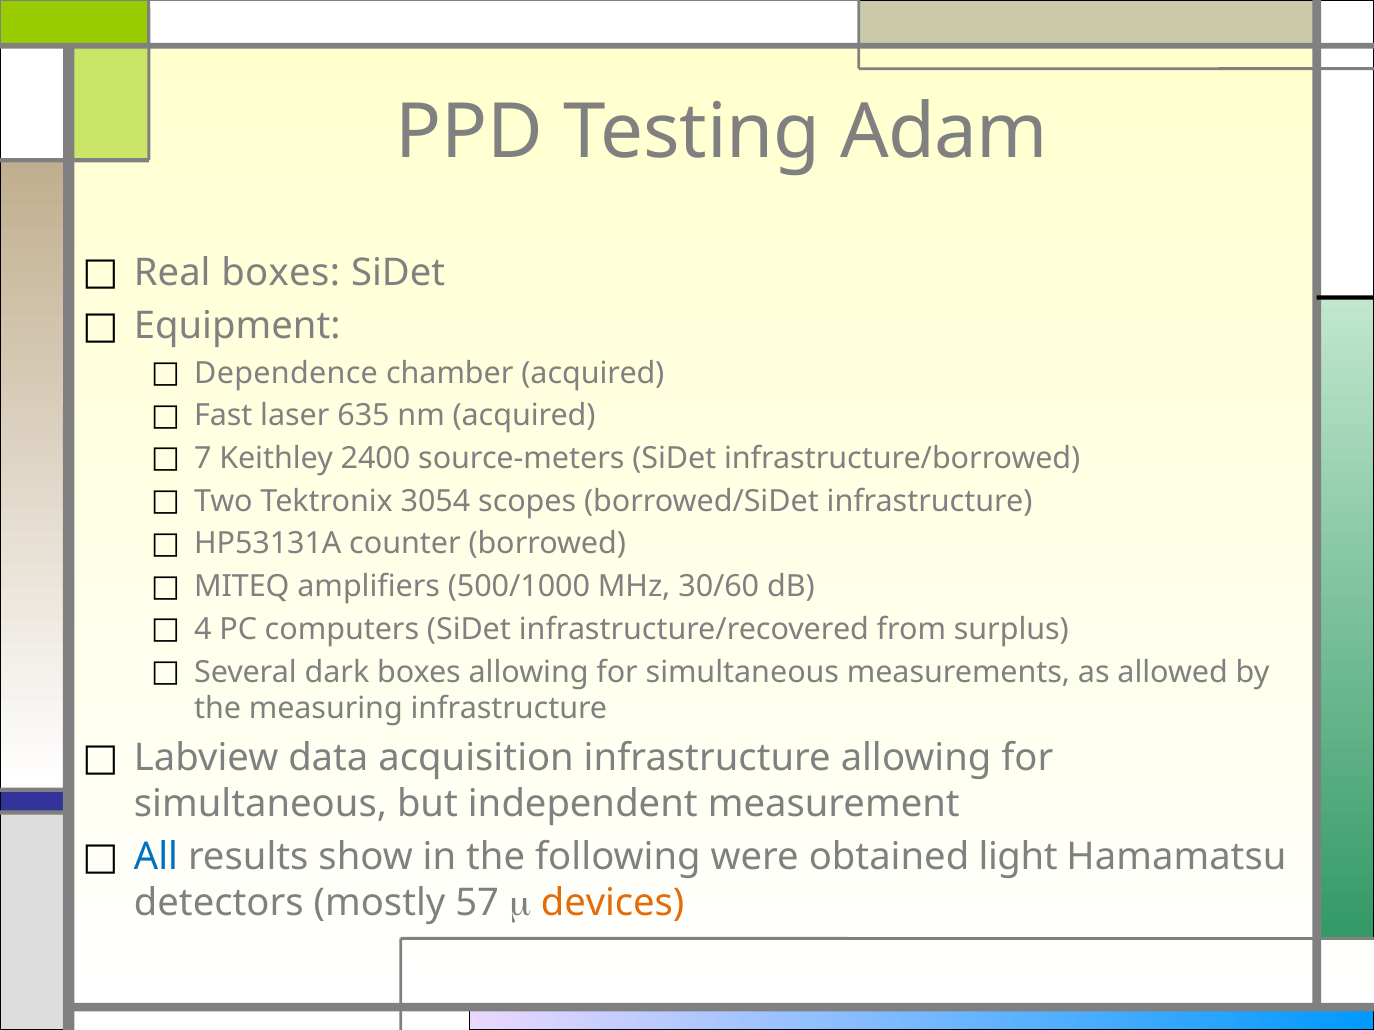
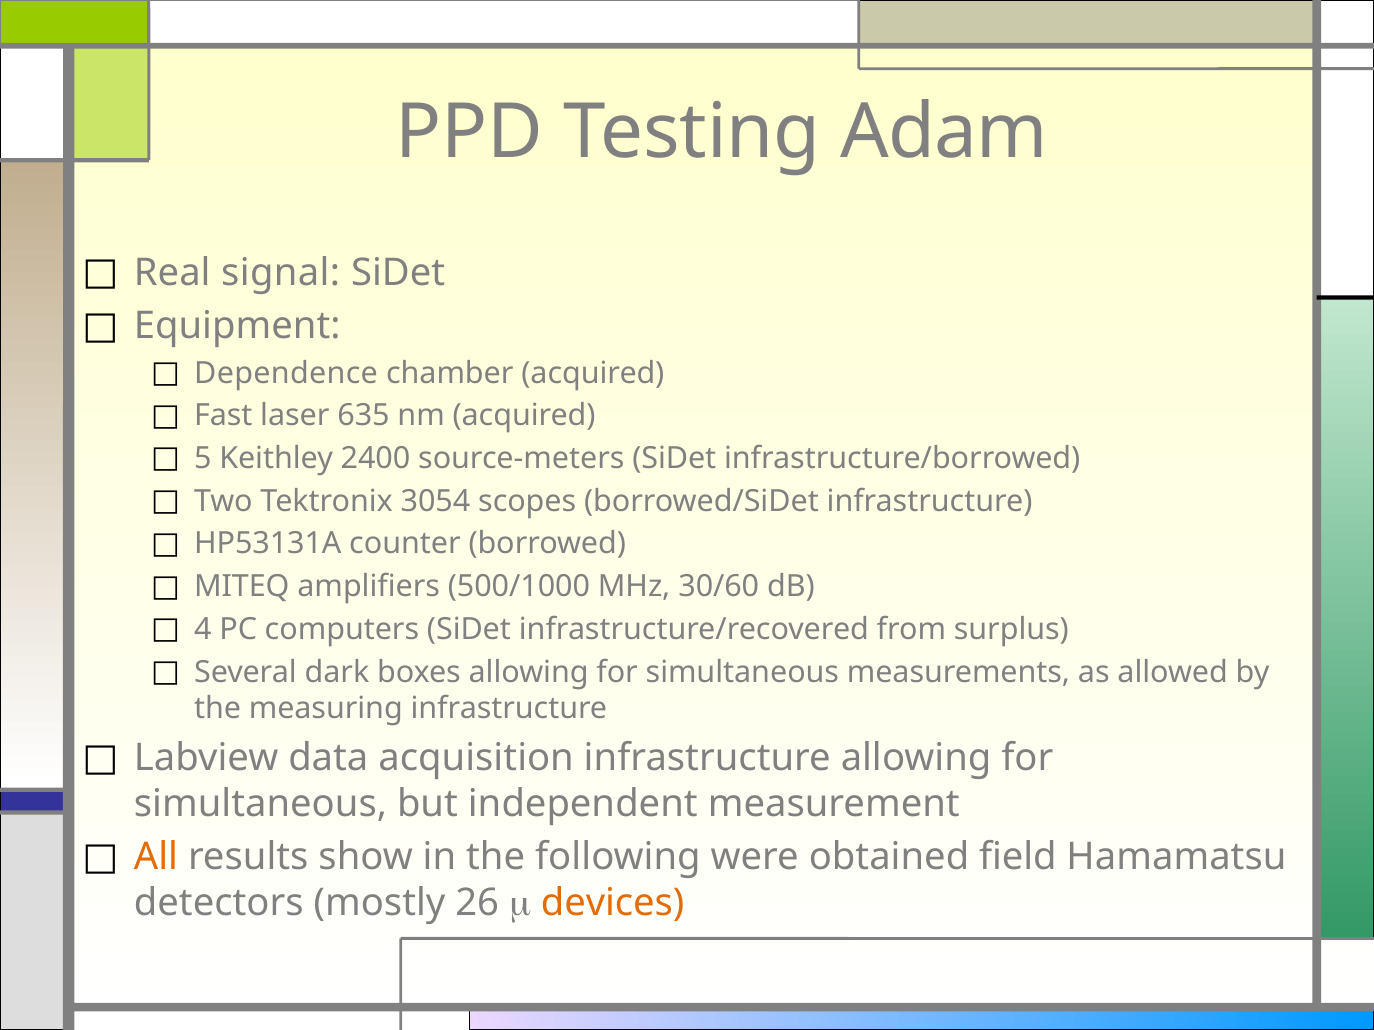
Real boxes: boxes -> signal (281, 273)
7: 7 -> 5 (203, 459)
All colour: blue -> orange (156, 858)
light: light -> field (1018, 858)
57: 57 -> 26 (477, 903)
